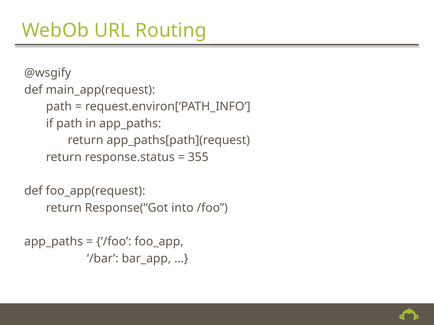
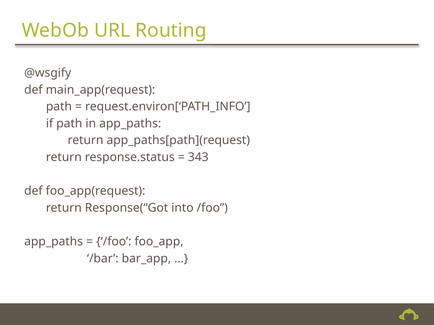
355: 355 -> 343 (198, 157)
